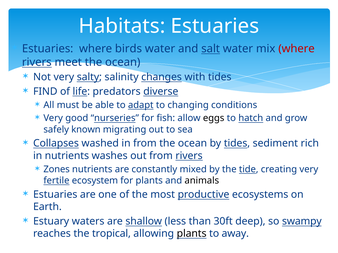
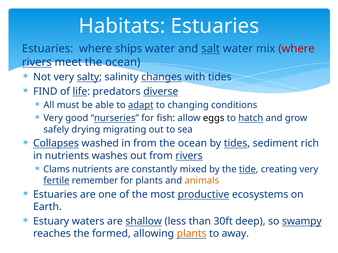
birds: birds -> ships (129, 49)
known: known -> drying (86, 130)
Zones: Zones -> Clams (57, 170)
ecosystem: ecosystem -> remember (95, 181)
animals colour: black -> orange (202, 181)
tropical: tropical -> formed (111, 234)
plants colour: black -> orange (192, 234)
